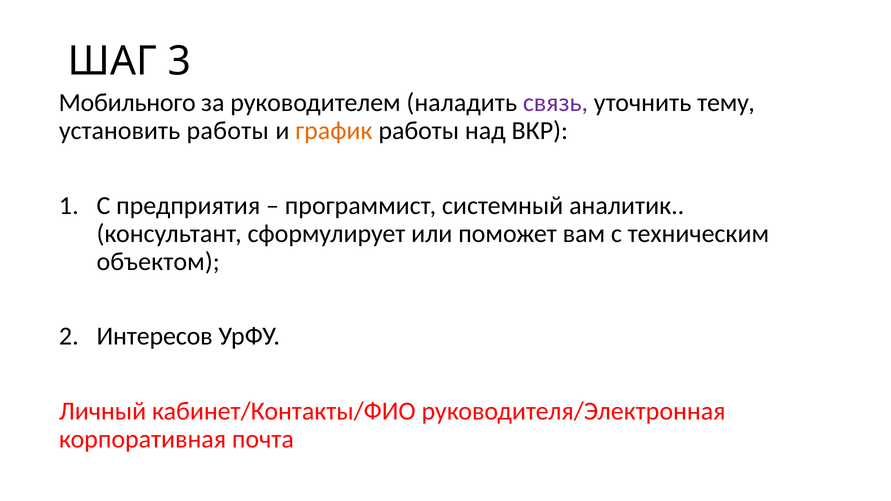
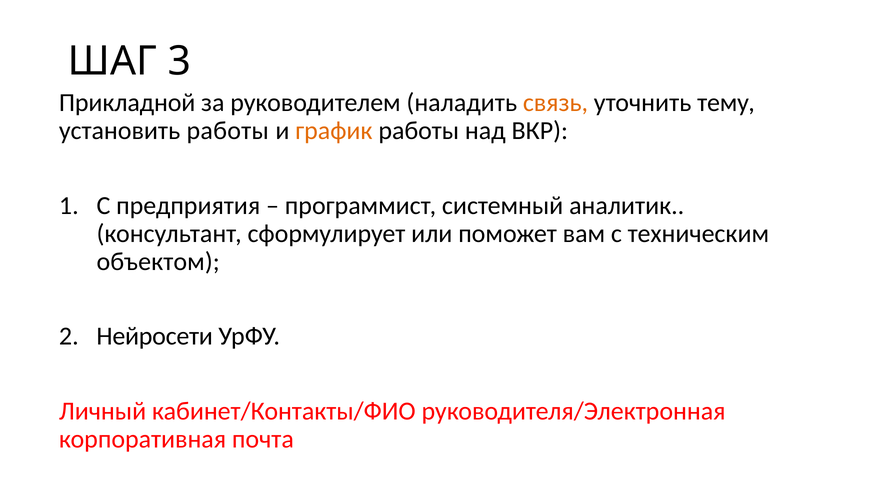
Мобильного: Мобильного -> Прикладной (127, 103)
связь colour: purple -> orange (555, 103)
Интересов: Интересов -> Нейросети (155, 336)
